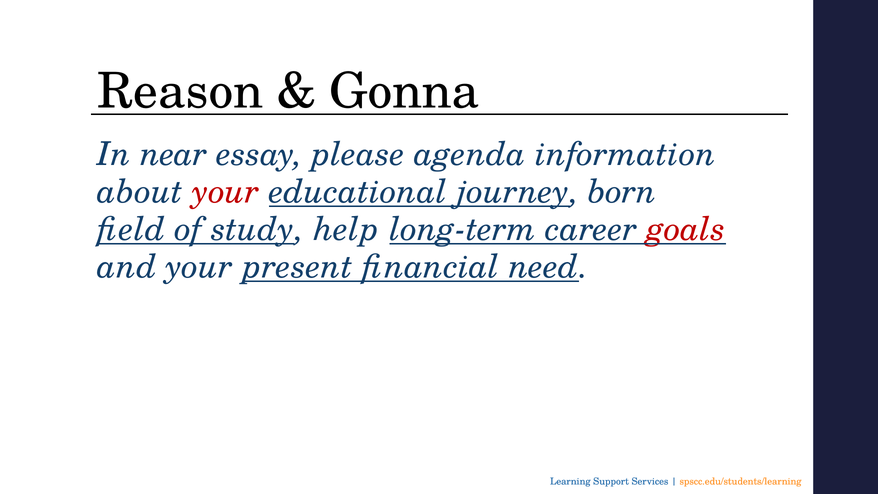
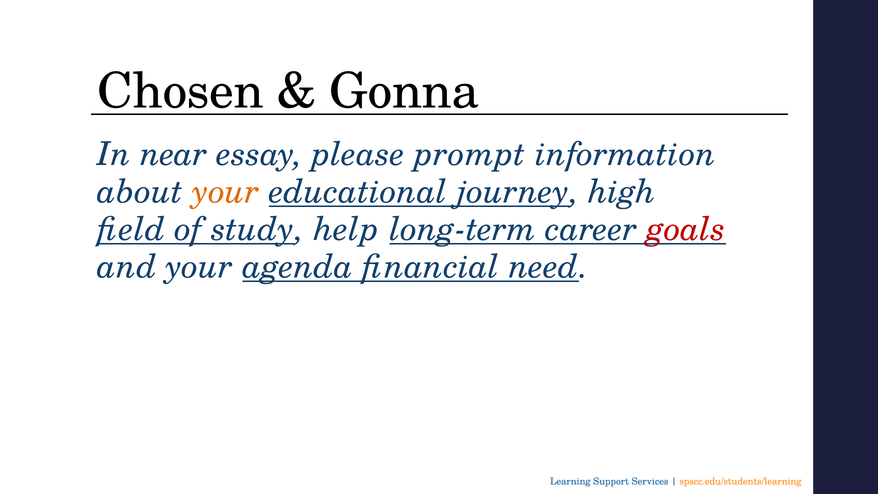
Reason: Reason -> Chosen (181, 92)
agenda: agenda -> prompt (470, 154)
your colour: red -> orange (226, 192)
born: born -> high (622, 192)
present: present -> agenda (298, 267)
